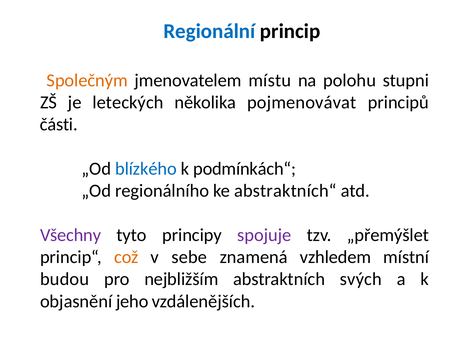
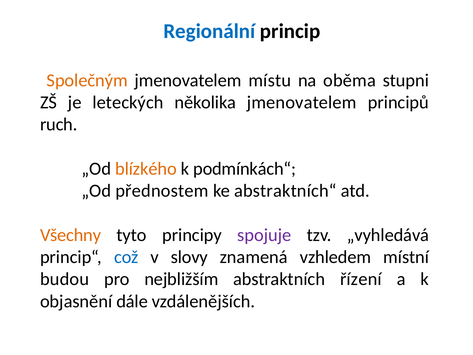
polohu: polohu -> oběma (349, 80)
několika pojmenovávat: pojmenovávat -> jmenovatelem (302, 102)
části: části -> ruch (59, 124)
blízkého colour: blue -> orange (146, 169)
regionálního: regionálního -> přednostem (162, 191)
Všechny colour: purple -> orange (71, 235)
„přemýšlet: „přemýšlet -> „vyhledává (388, 235)
což colour: orange -> blue (126, 257)
sebe: sebe -> slovy (189, 257)
svých: svých -> řízení (361, 279)
jeho: jeho -> dále (132, 301)
